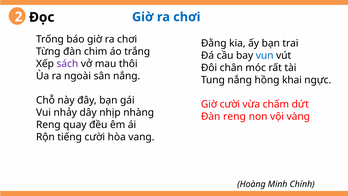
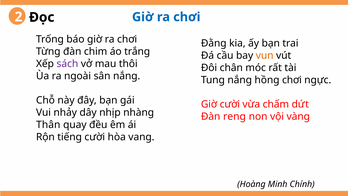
vun colour: blue -> orange (265, 55)
hồng khai: khai -> chơi (292, 80)
Reng: Reng -> Thân (48, 125)
